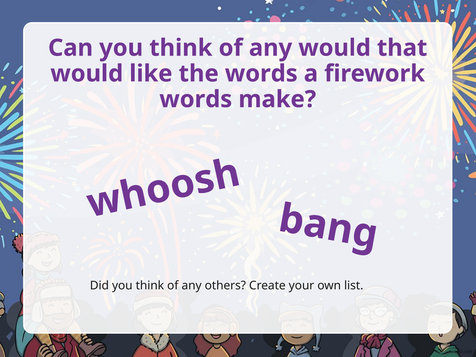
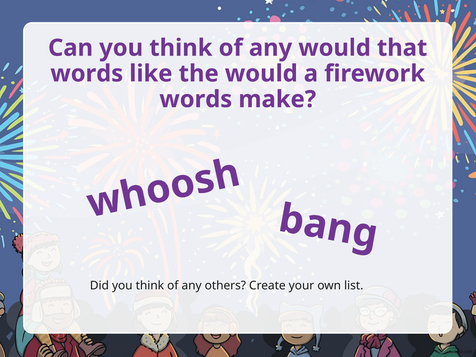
would: would -> words (87, 74)
the words: words -> would (261, 74)
